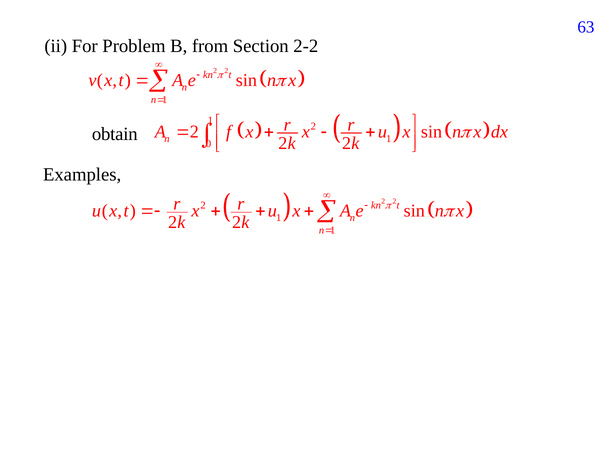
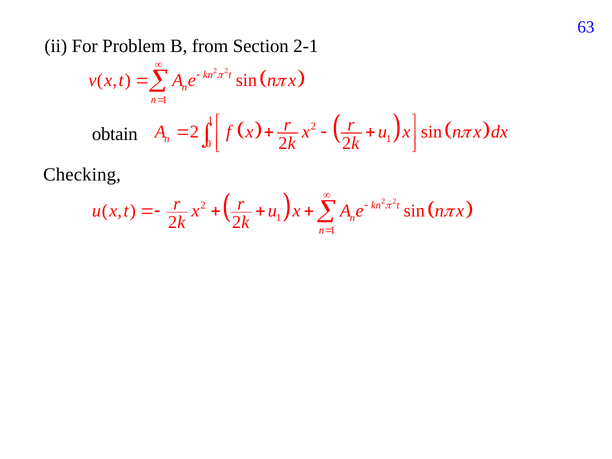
2-2: 2-2 -> 2-1 (306, 46)
Examples: Examples -> Checking (82, 175)
